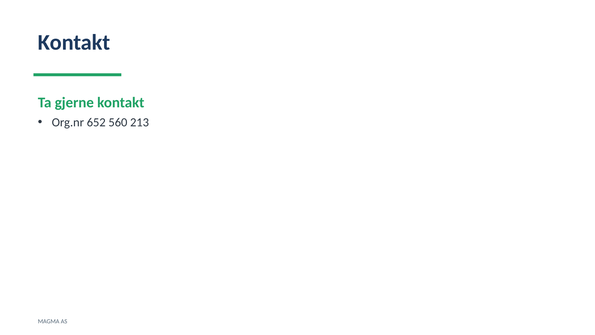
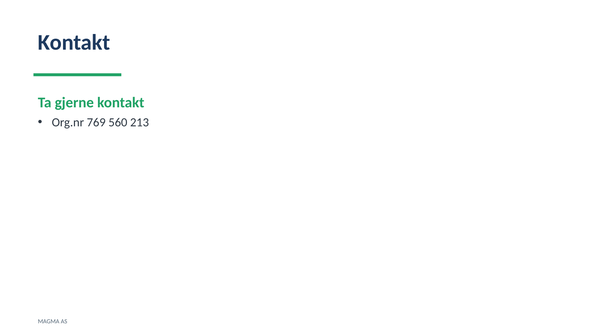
652: 652 -> 769 (96, 122)
